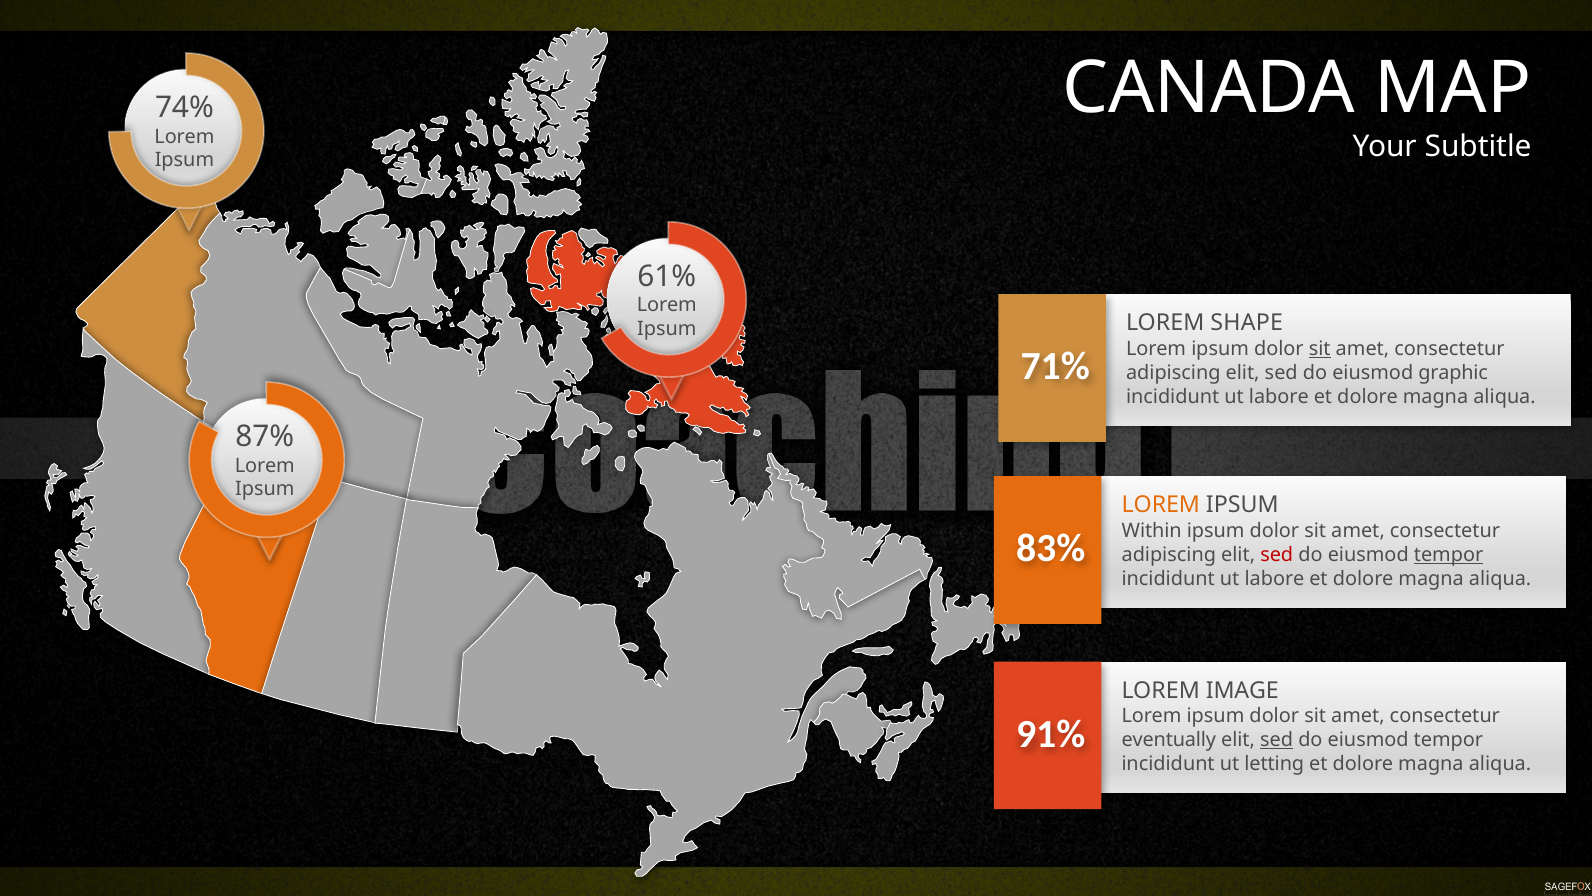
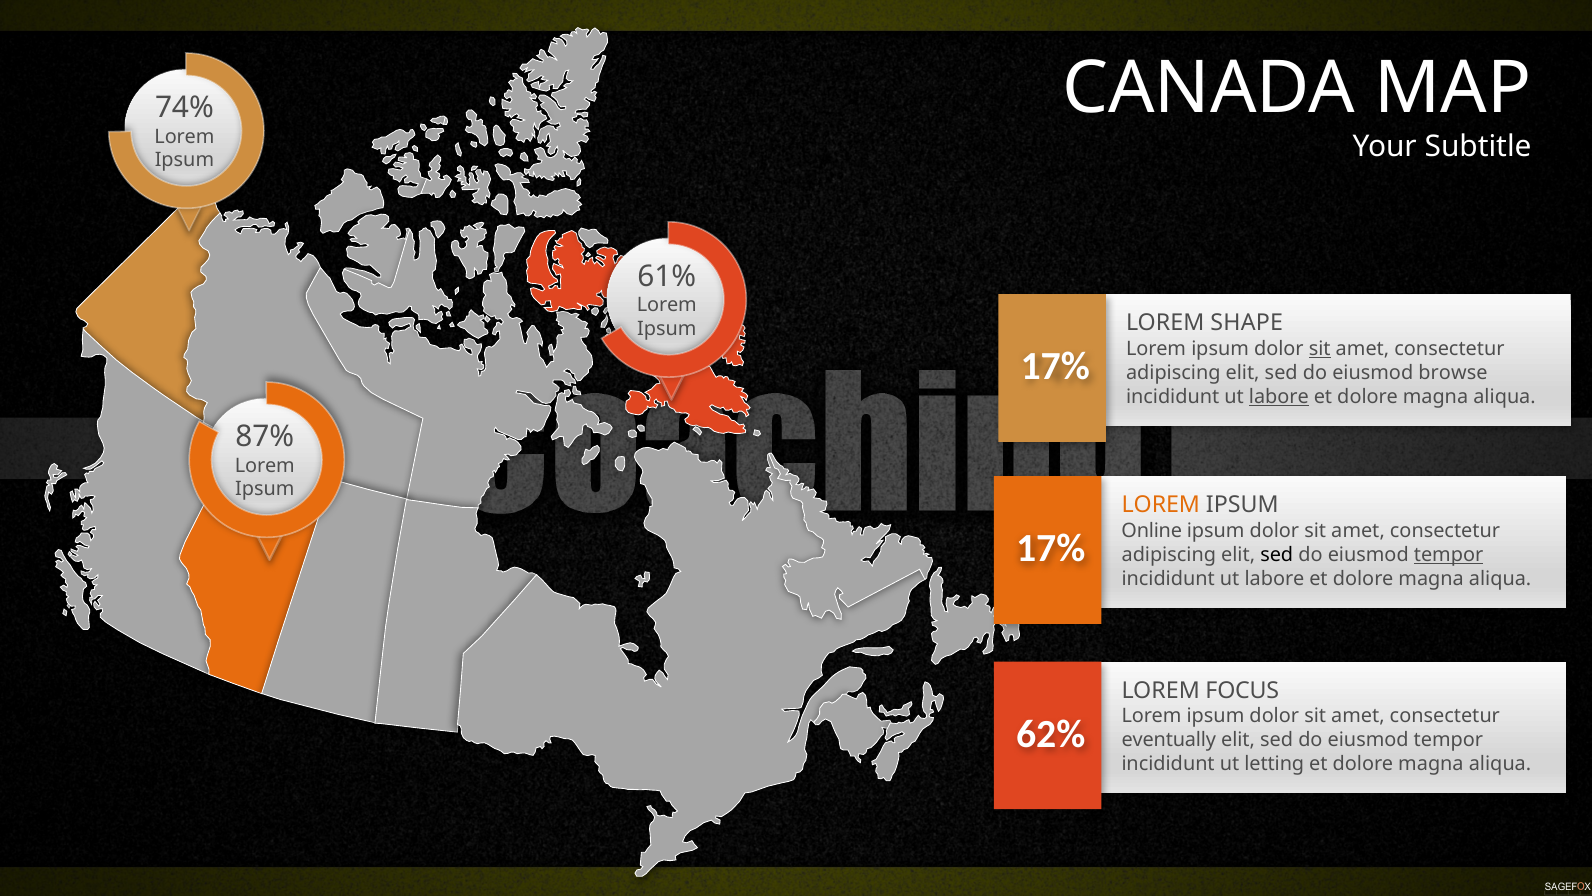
71%: 71% -> 17% (1055, 367)
graphic: graphic -> browse (1453, 373)
labore underline: none -> present (1279, 396)
Within: Within -> Online (1152, 530)
83%: 83% -> 17% (1051, 548)
sed colour: red -> black (1277, 554)
IMAGE: IMAGE -> FOCUS (1242, 690)
91%: 91% -> 62% (1051, 734)
sed underline: present -> none (1277, 740)
